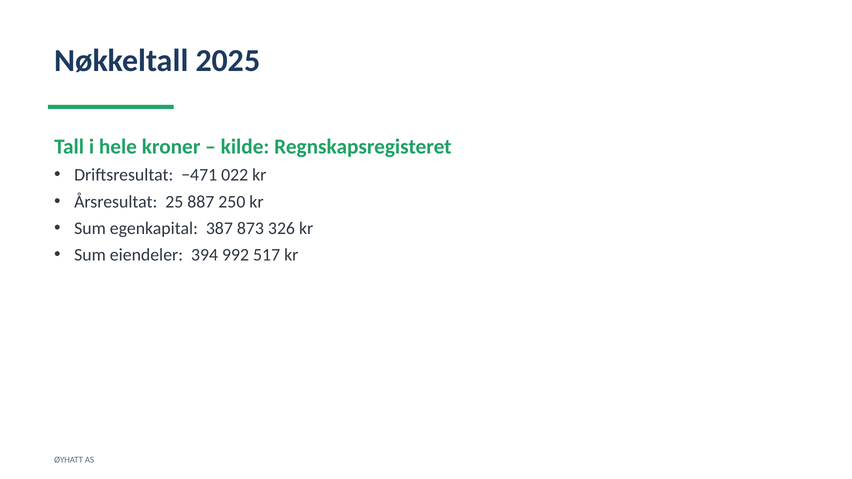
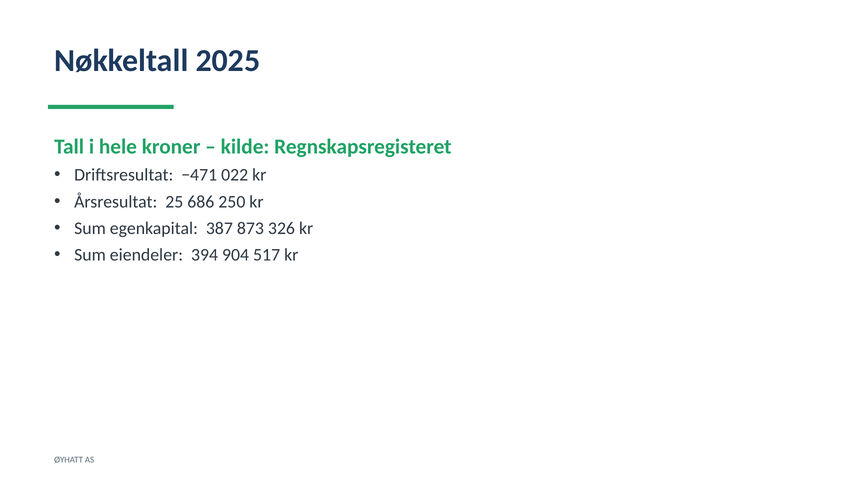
887: 887 -> 686 (201, 202)
992: 992 -> 904 (236, 255)
